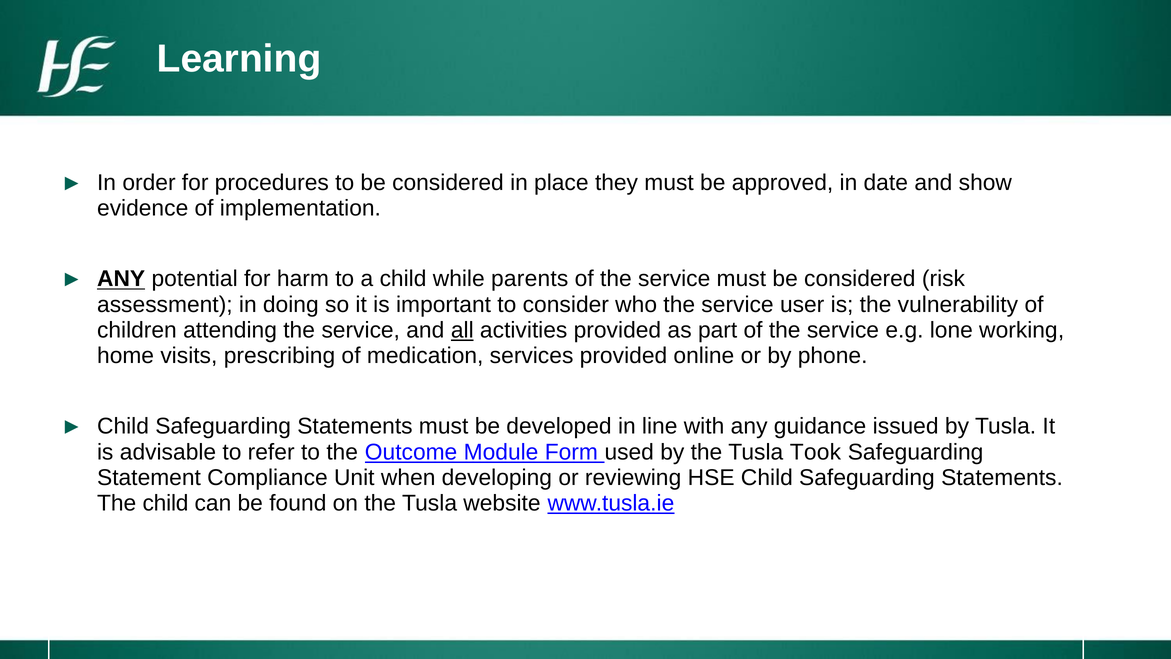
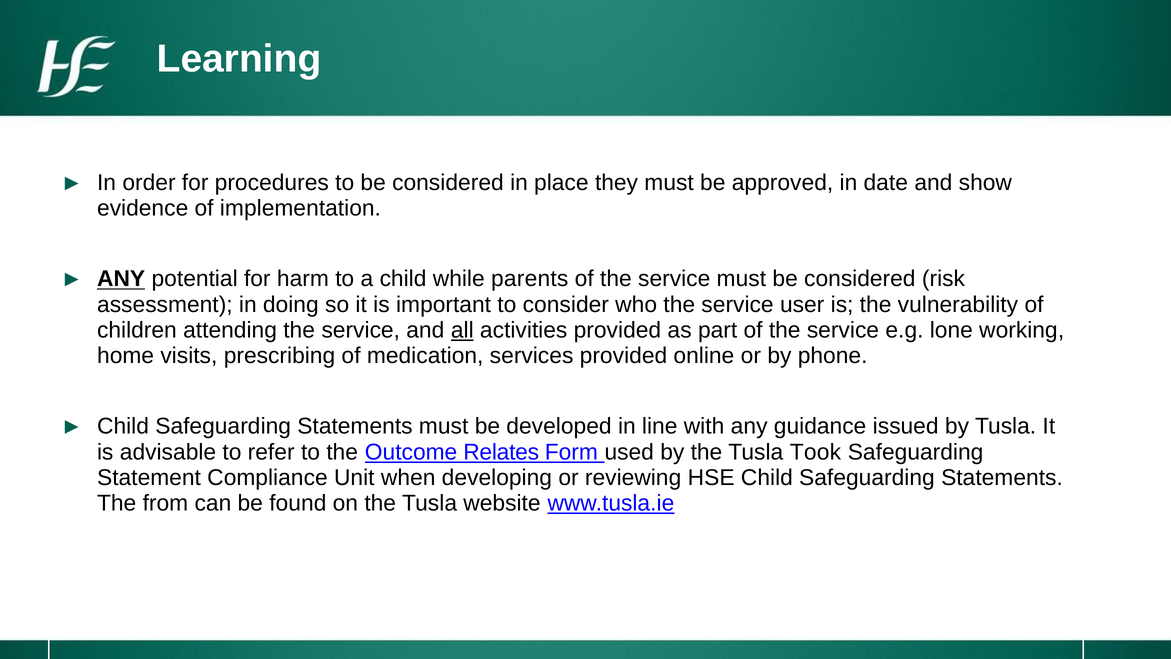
Module: Module -> Relates (501, 452)
The child: child -> from (165, 503)
